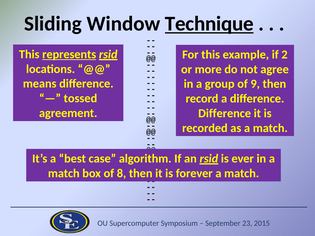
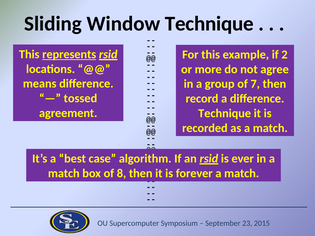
Technique underline: present -> none (209, 24)
9: 9 -> 7 (255, 84)
Difference: Difference -> Technique (225, 113)
